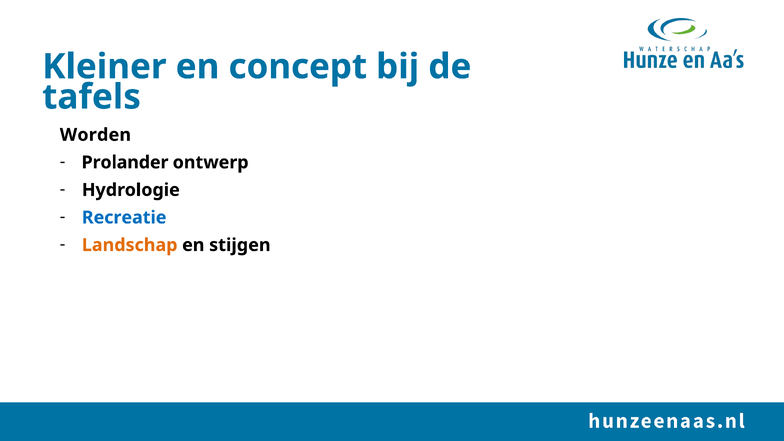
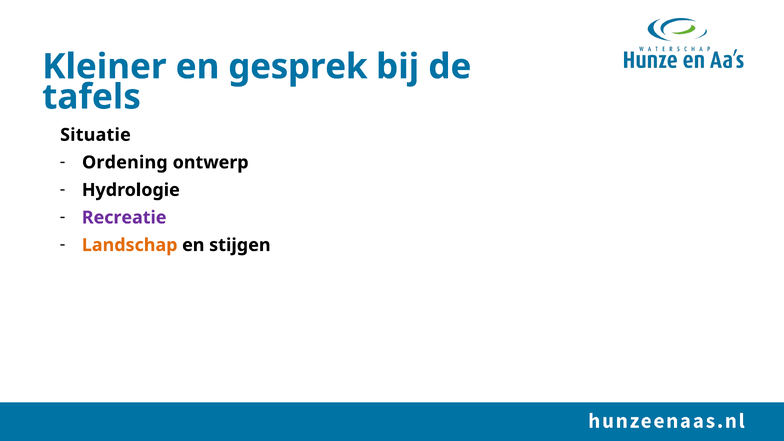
concept: concept -> gesprek (298, 67)
Worden: Worden -> Situatie (95, 135)
Prolander: Prolander -> Ordening (125, 162)
Recreatie colour: blue -> purple (124, 218)
